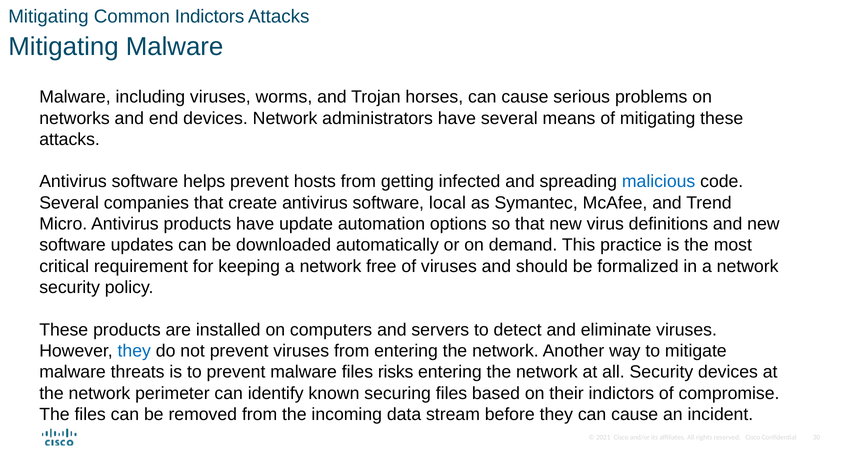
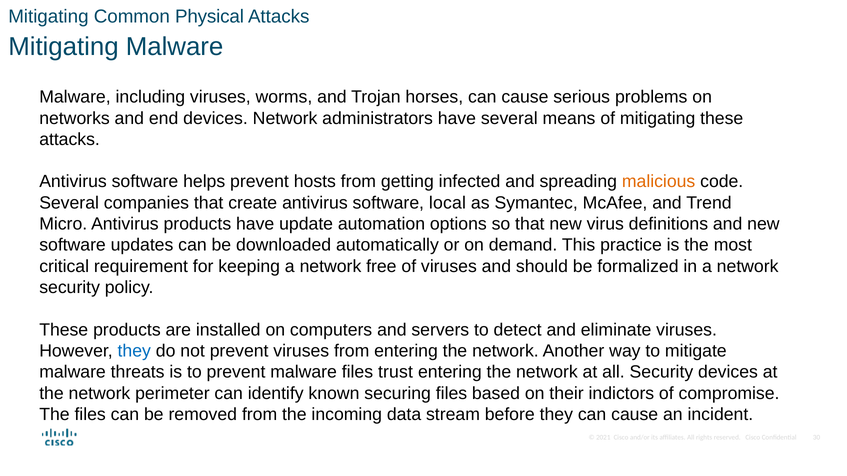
Common Indictors: Indictors -> Physical (210, 17)
malicious colour: blue -> orange (659, 182)
risks: risks -> trust (395, 372)
